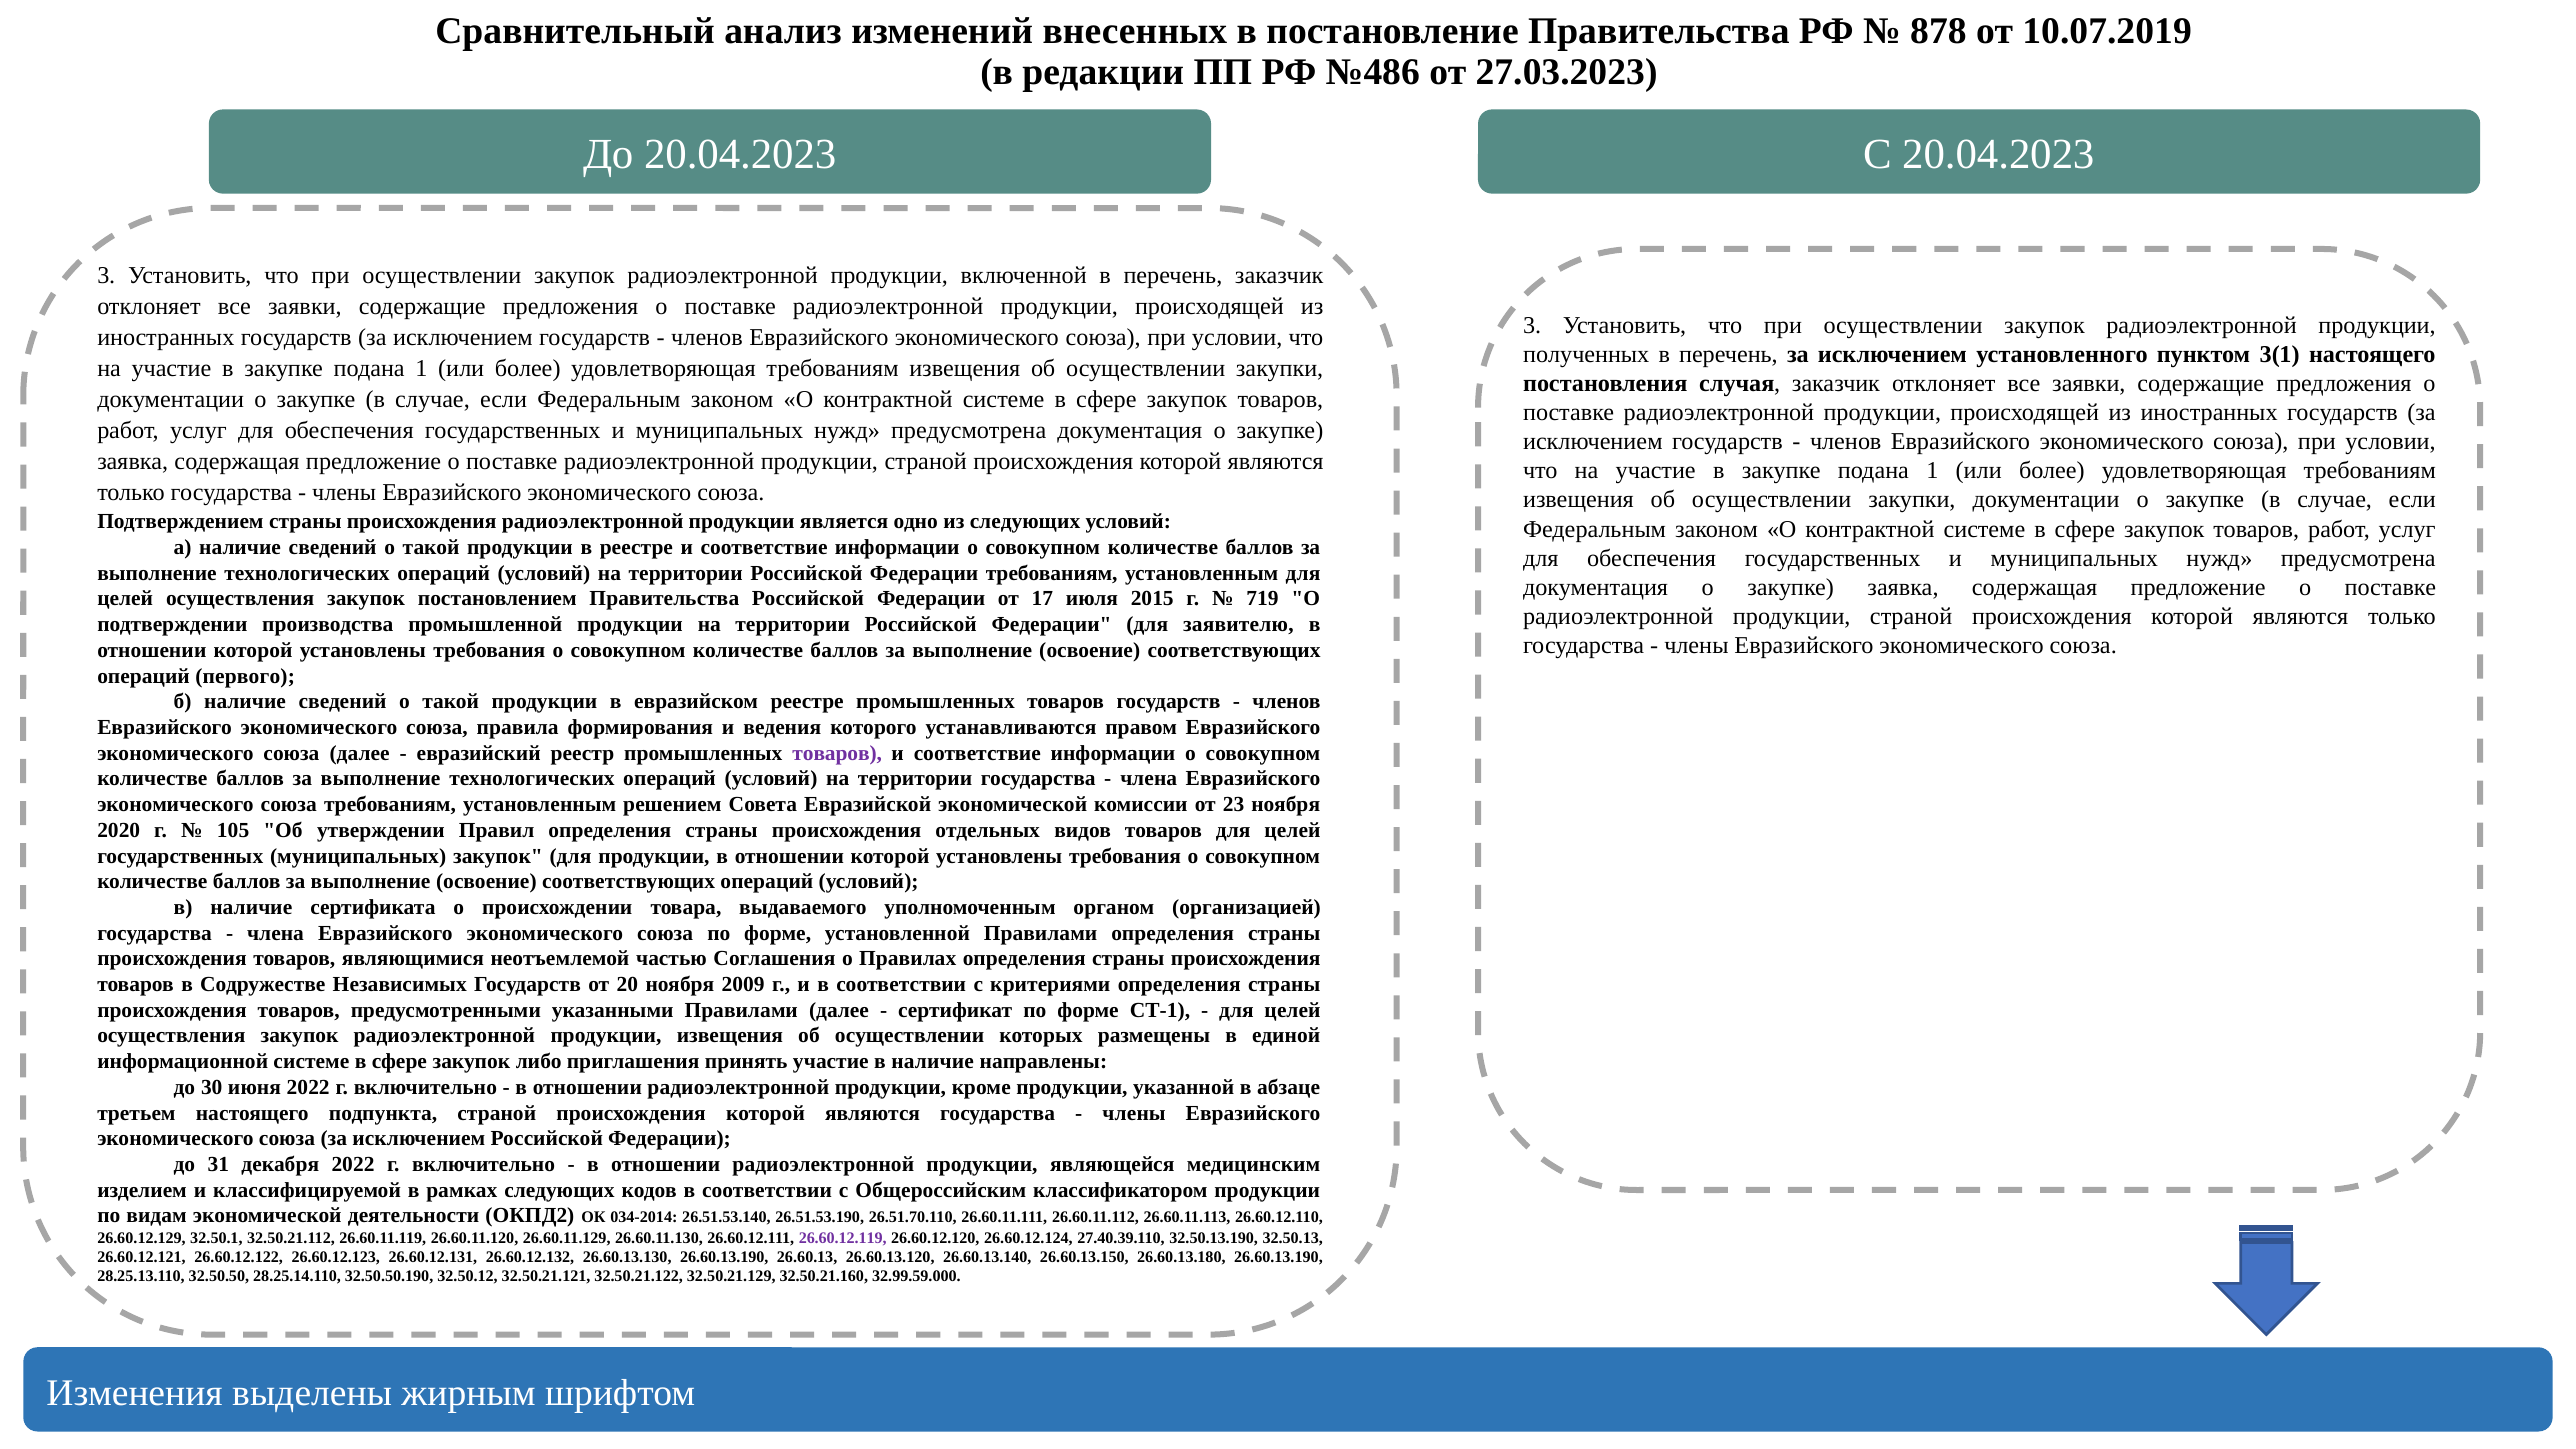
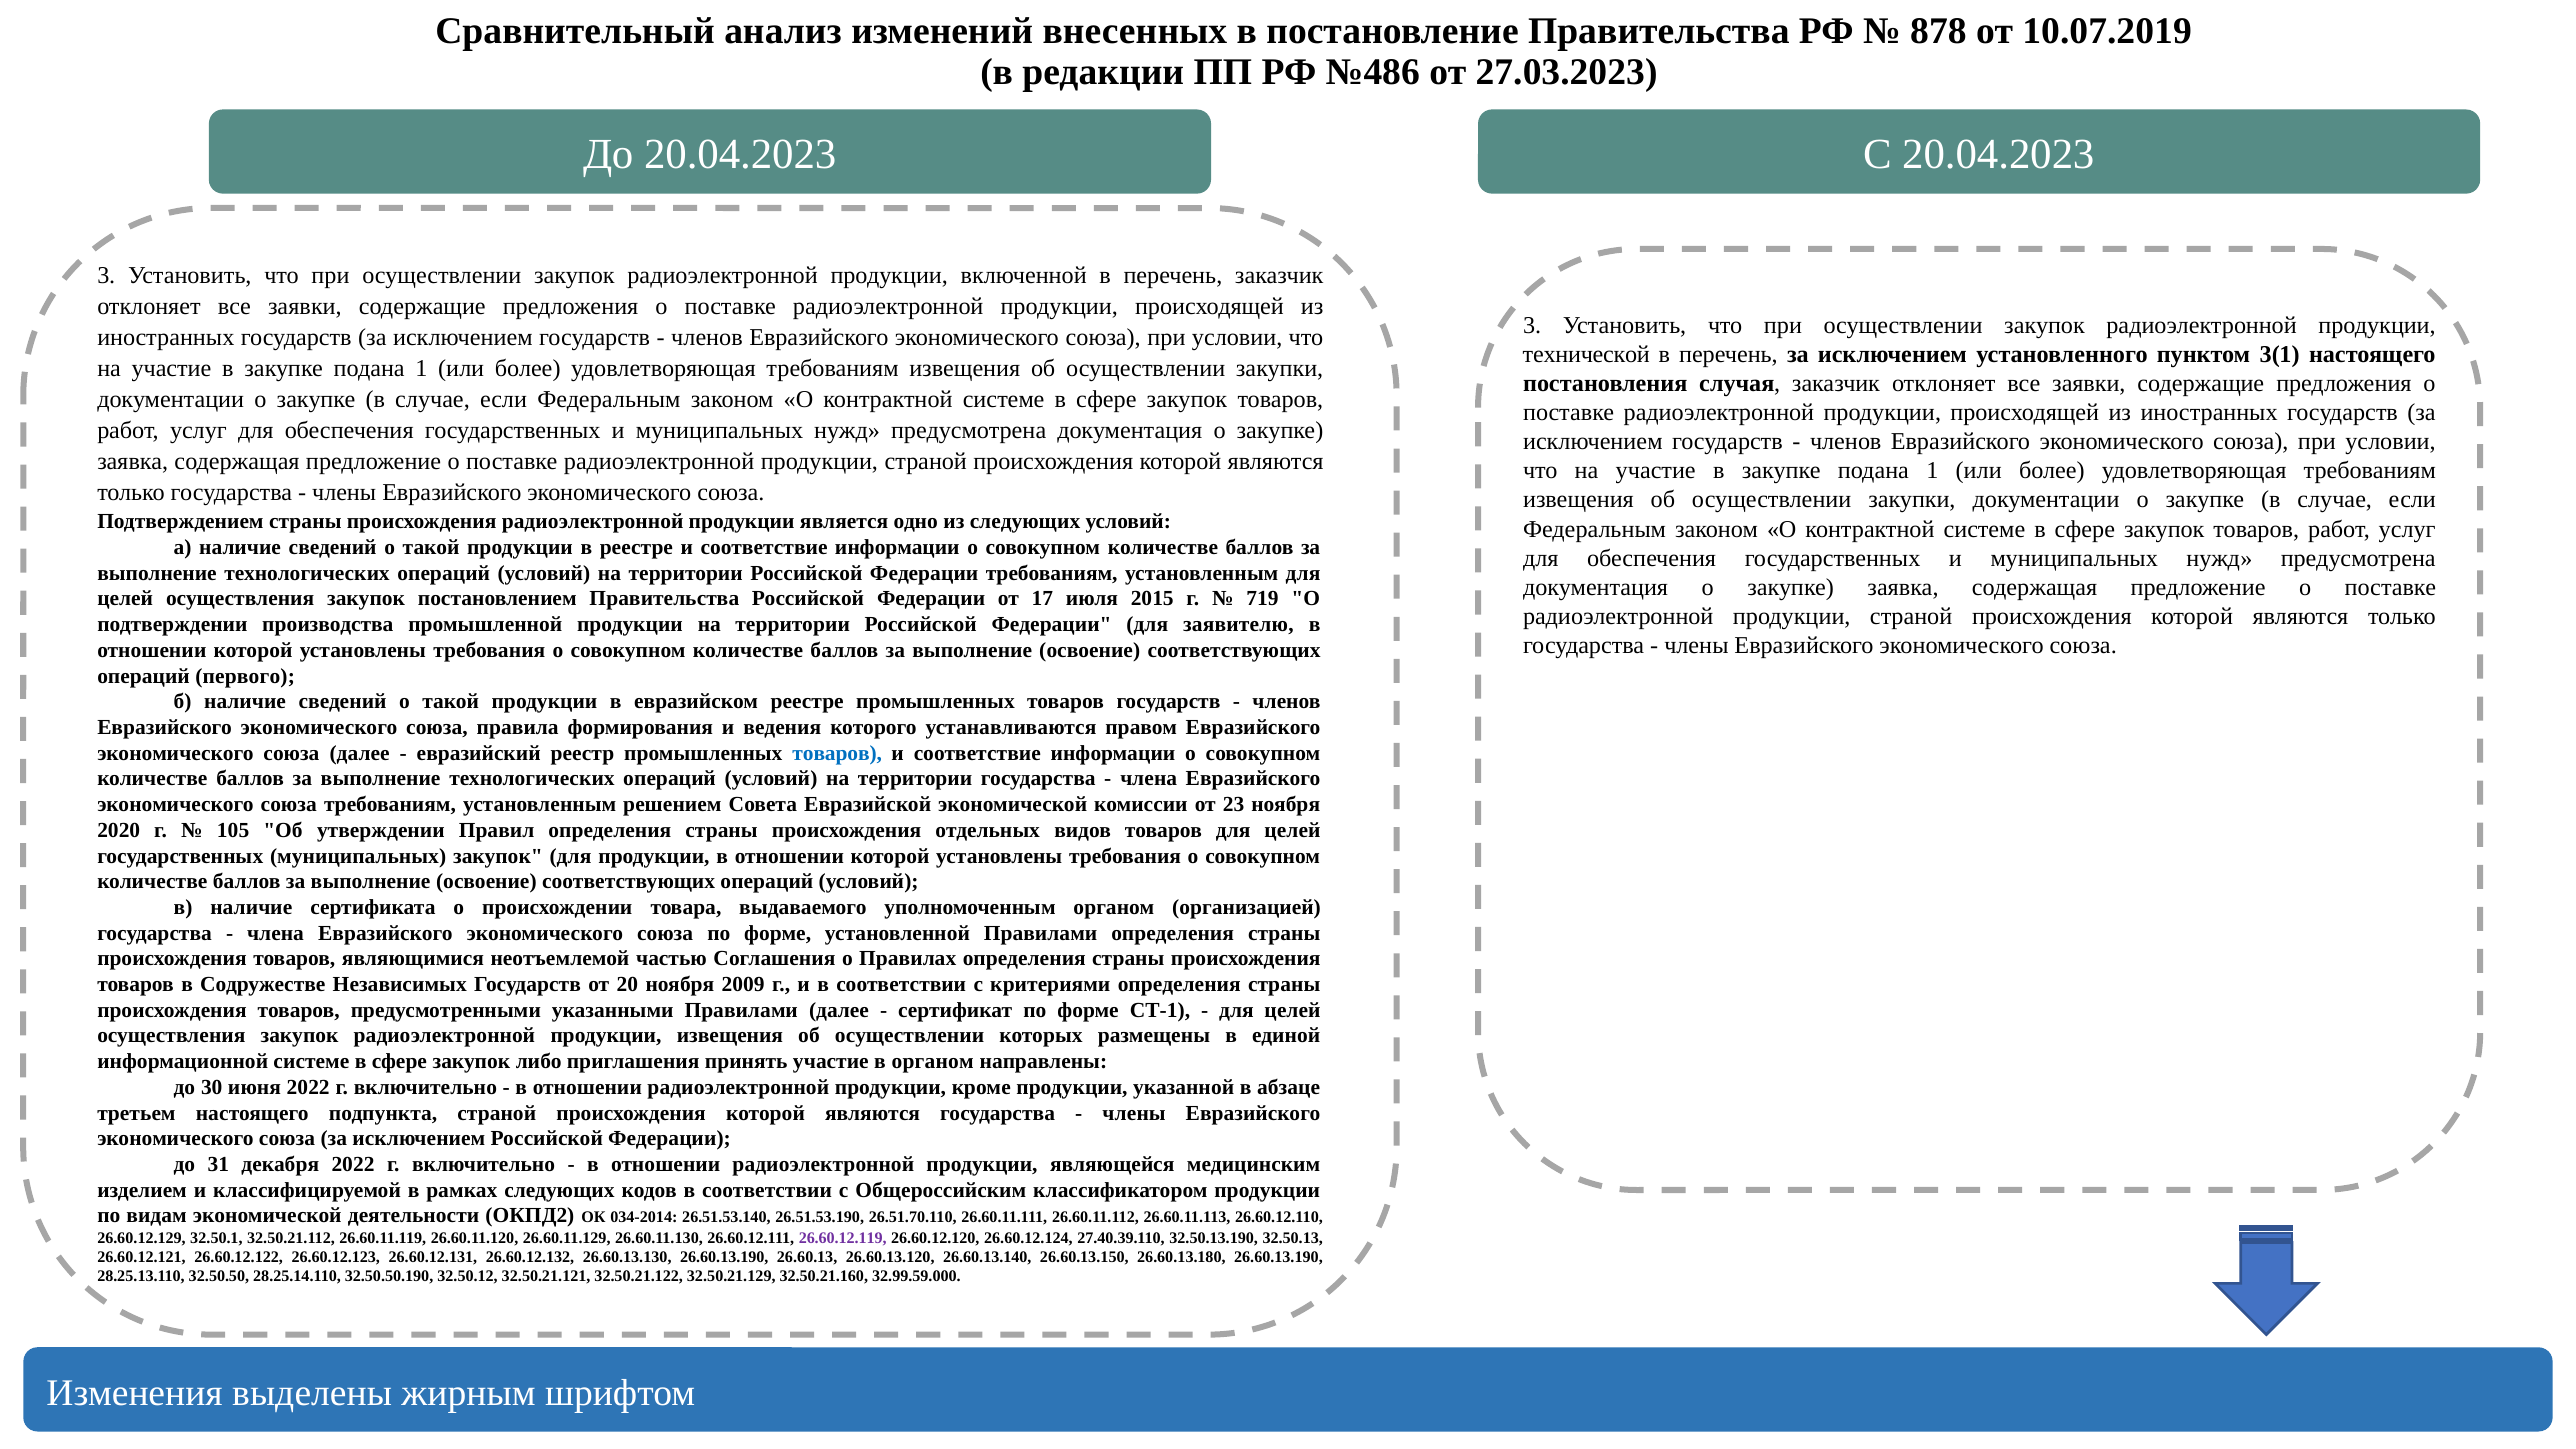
полученных: полученных -> технической (1586, 355)
товаров colour: purple -> blue (837, 753)
участие в наличие: наличие -> органом (933, 1062)
